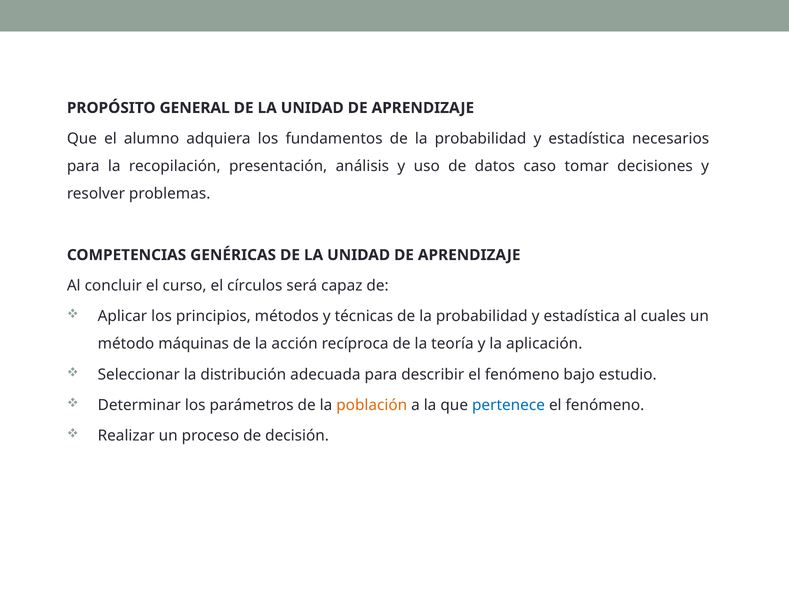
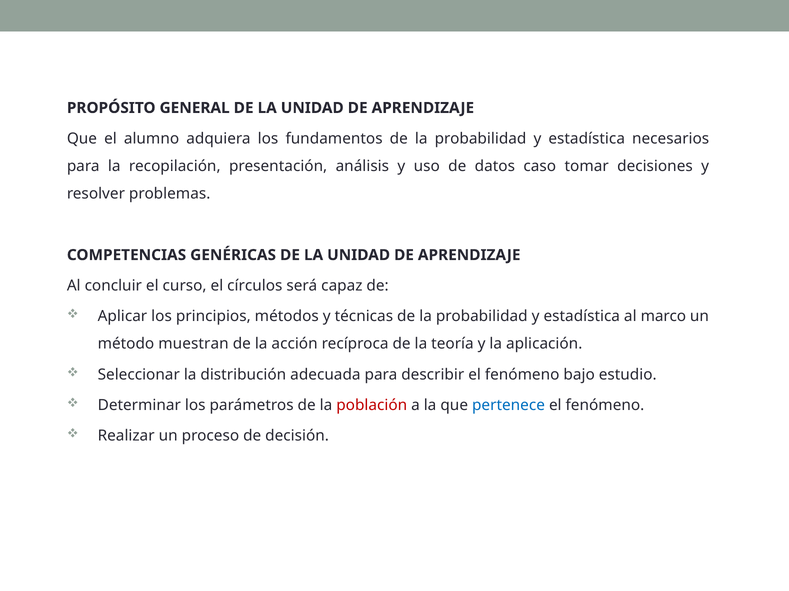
cuales: cuales -> marco (663, 317)
máquinas: máquinas -> muestran (193, 344)
población colour: orange -> red (372, 406)
